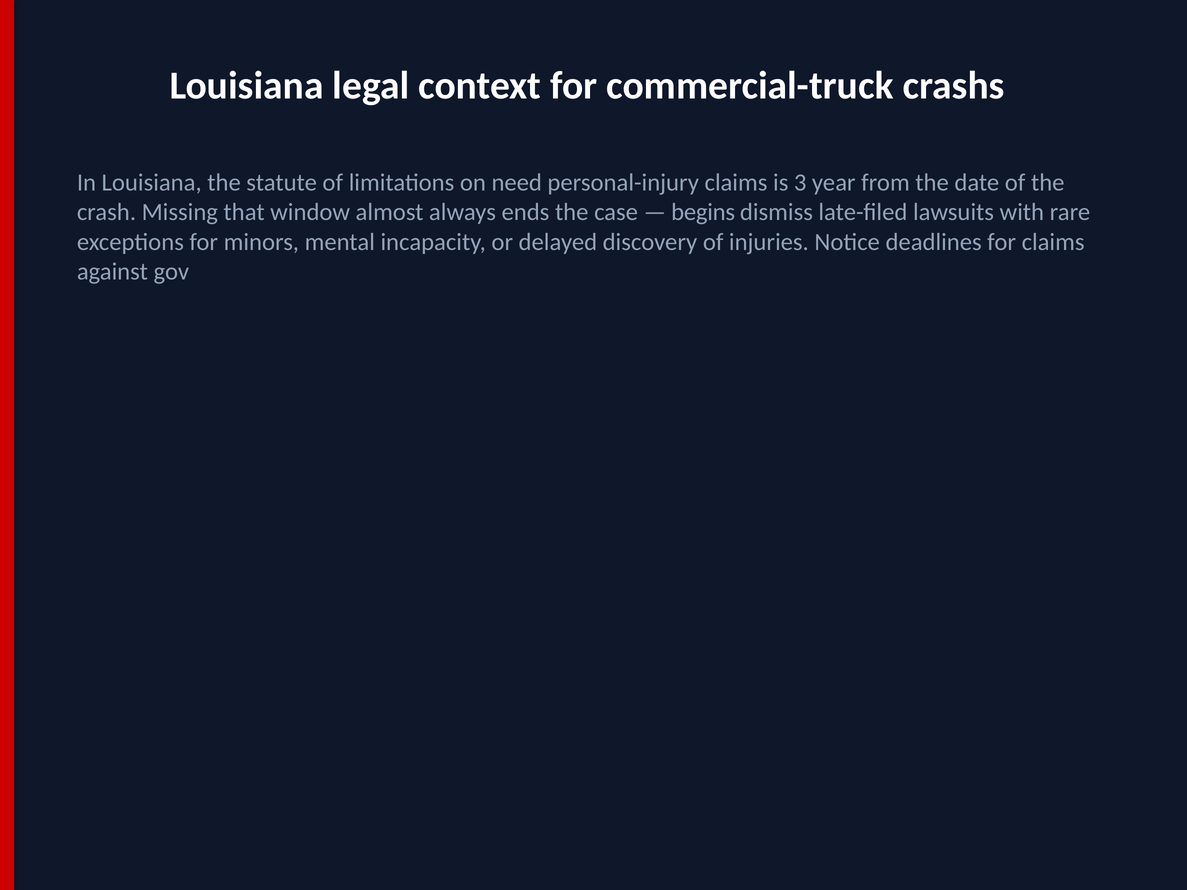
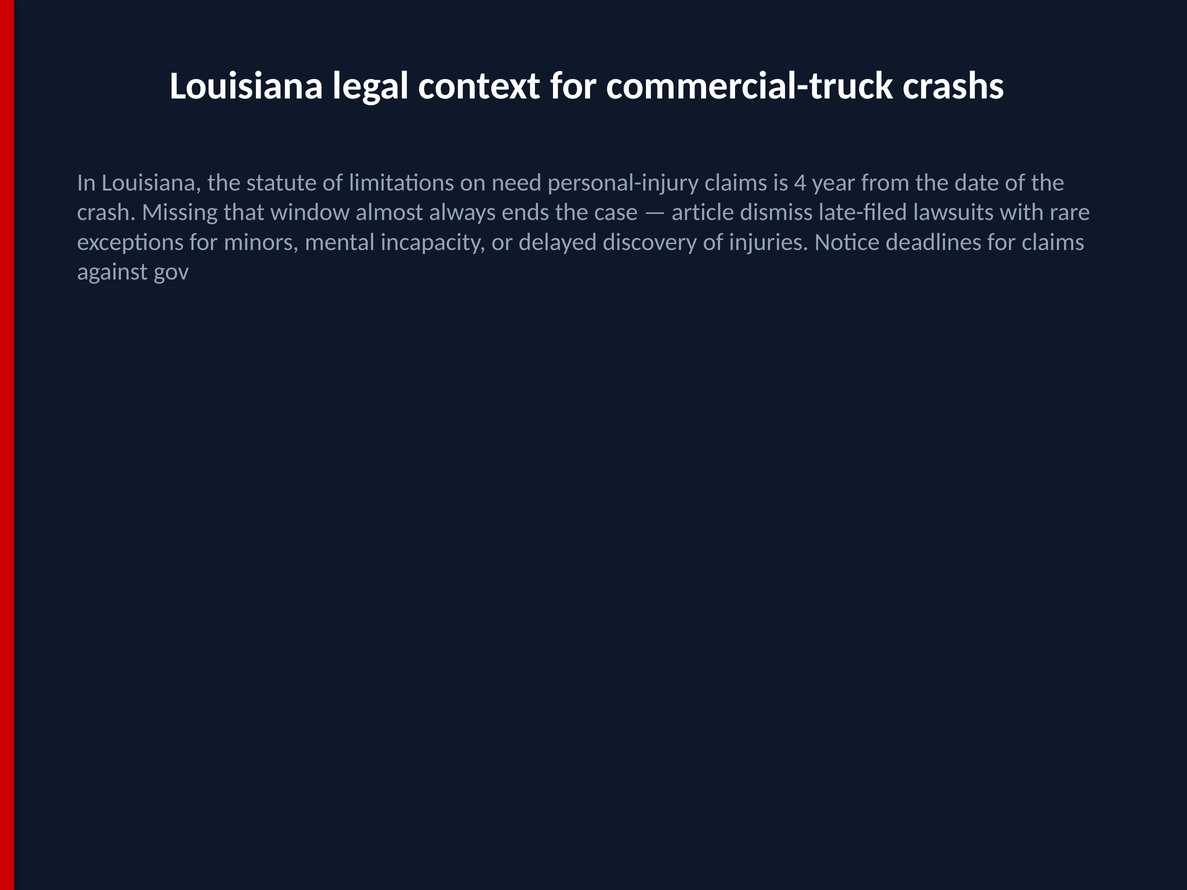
3: 3 -> 4 (800, 183)
begins: begins -> article (703, 212)
